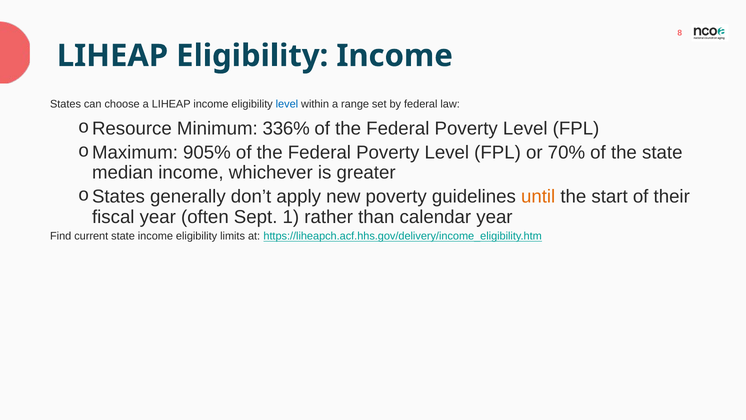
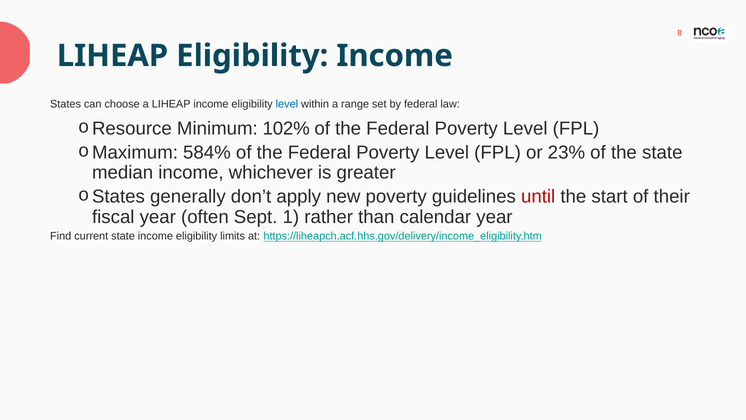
336%: 336% -> 102% (286, 128)
905%: 905% -> 584% (207, 152)
70%: 70% -> 23% (566, 152)
until colour: orange -> red (538, 197)
